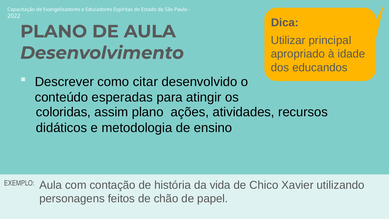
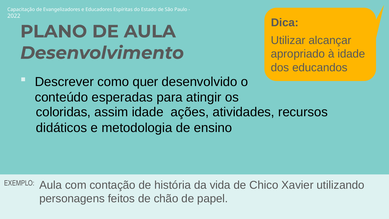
principal: principal -> alcançar (330, 40)
citar: citar -> quer (145, 82)
assim plano: plano -> idade (148, 112)
